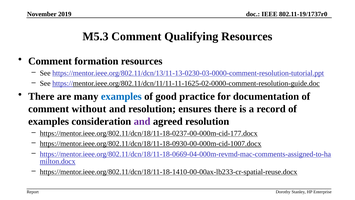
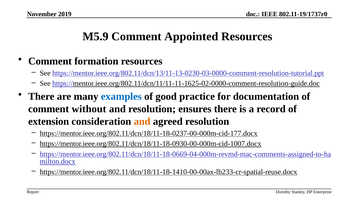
M5.3: M5.3 -> M5.9 (95, 36)
Qualifying: Qualifying -> Appointed (191, 36)
examples: examples -> extension (49, 121)
and colour: purple -> orange (142, 121)
